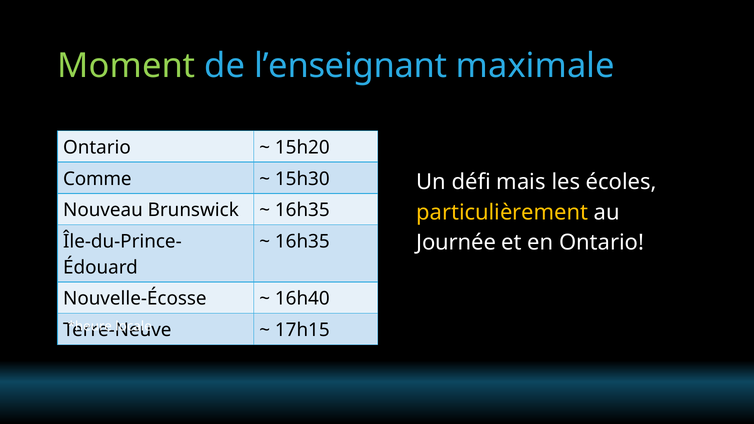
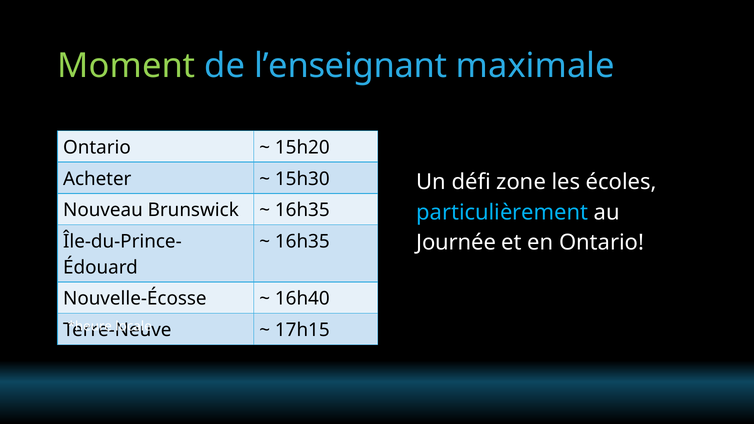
Comme: Comme -> Acheter (97, 179)
mais: mais -> zone (521, 182)
particulièrement colour: yellow -> light blue (502, 212)
